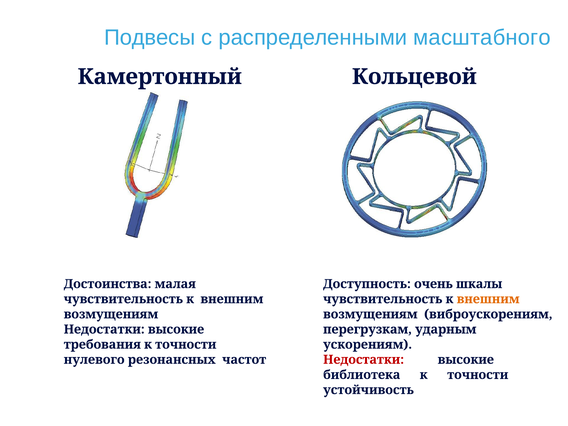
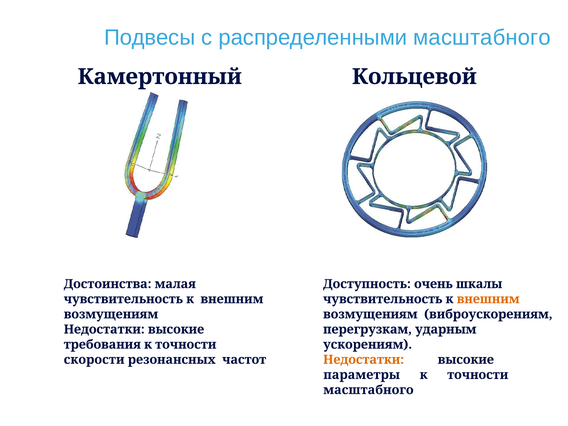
нулевого: нулевого -> скорости (94, 360)
Недостатки colour: red -> orange (364, 360)
библиотека: библиотека -> параметры (362, 375)
устойчивость: устойчивость -> масштабного (368, 390)
